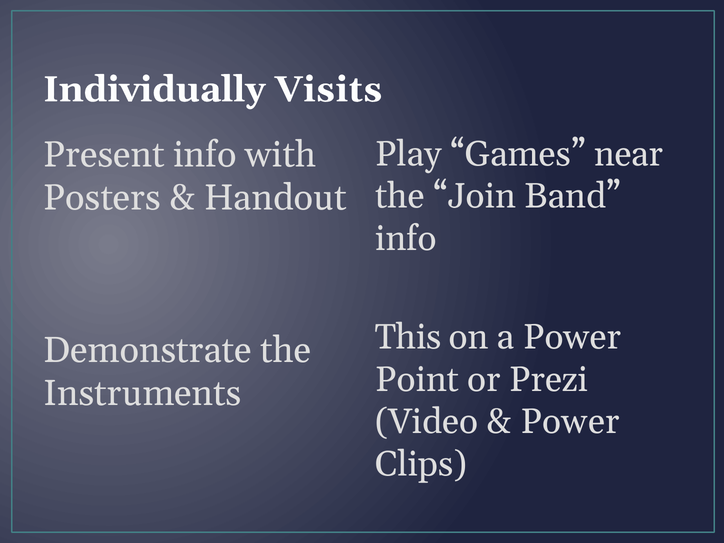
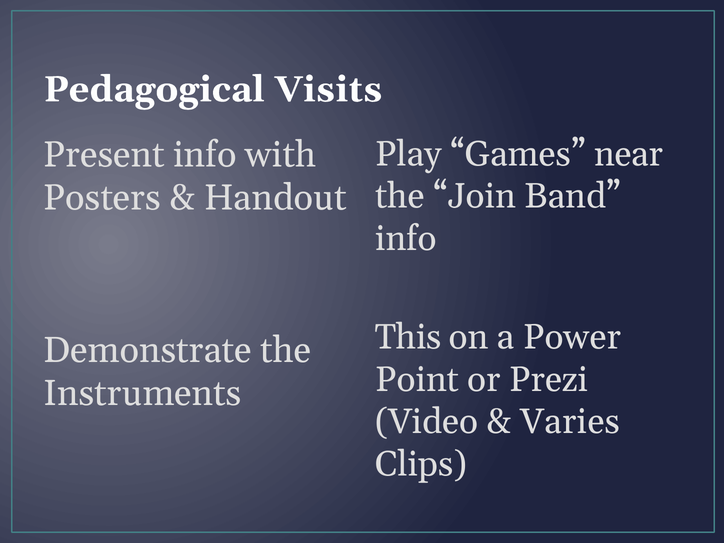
Individually: Individually -> Pedagogical (154, 89)
Power: Power -> Varies (570, 422)
